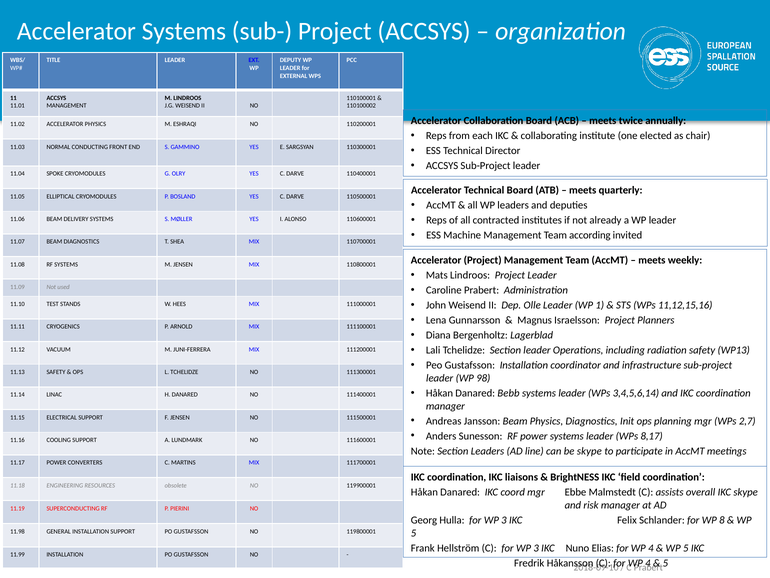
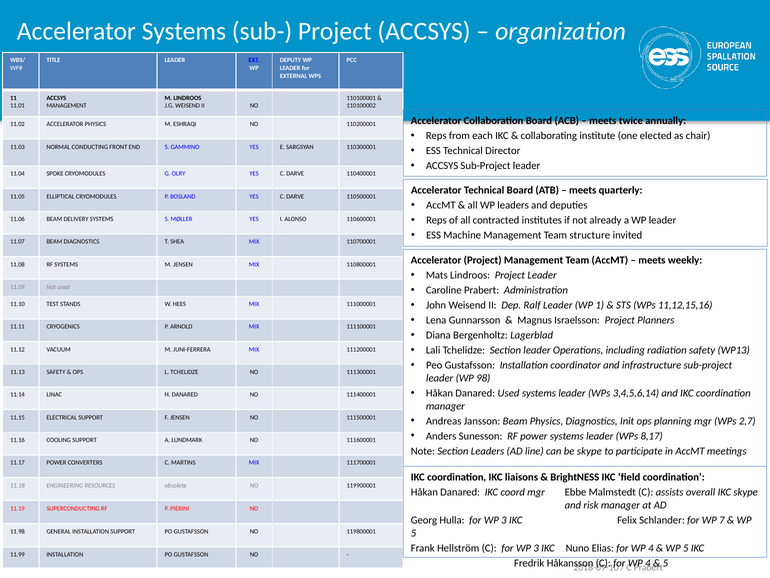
according: according -> structure (590, 235)
Olle: Olle -> Ralf (532, 305)
Danared Bebb: Bebb -> Used (509, 393)
8: 8 -> 7 (722, 520)
